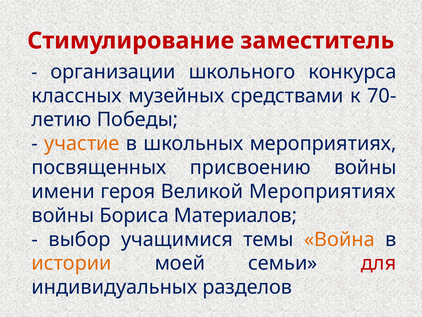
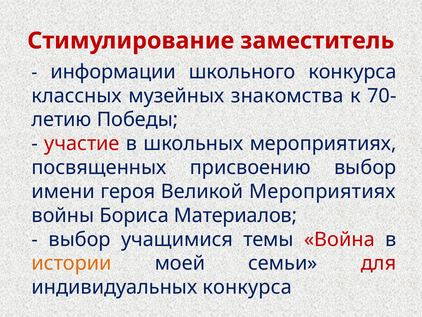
организации: организации -> информации (113, 72)
средствами: средствами -> знакомства (287, 96)
участие colour: orange -> red (82, 143)
присвоению войны: войны -> выбор (365, 167)
Война colour: orange -> red (339, 239)
индивидуальных разделов: разделов -> конкурса (247, 287)
